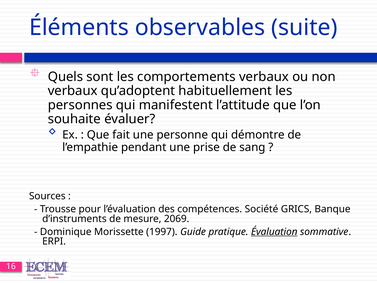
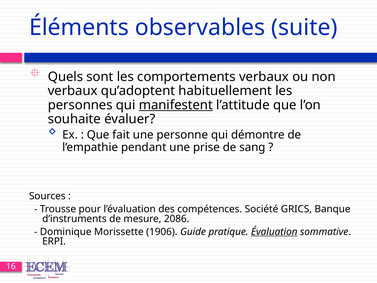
manifestent underline: none -> present (176, 105)
2069: 2069 -> 2086 (177, 219)
1997: 1997 -> 1906 (162, 232)
